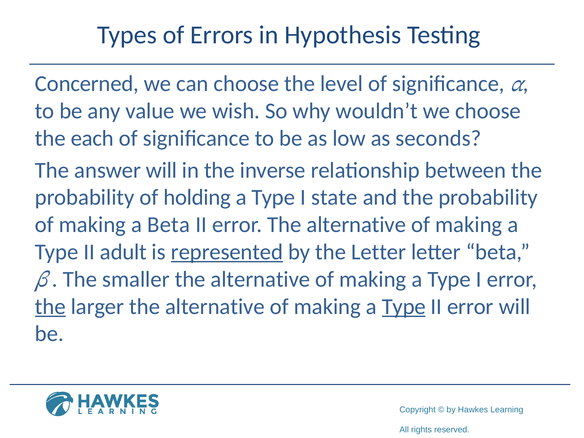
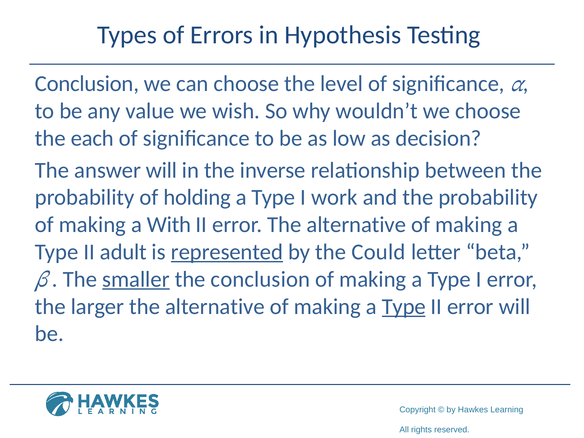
Concerned: Concerned -> Conclusion (87, 84)
seconds: seconds -> decision (439, 138)
state: state -> work (334, 197)
a Beta: Beta -> With (169, 225)
the Letter: Letter -> Could (378, 252)
smaller underline: none -> present (136, 279)
alternative: alternative -> conclusion (260, 279)
the underline: present -> none (50, 307)
